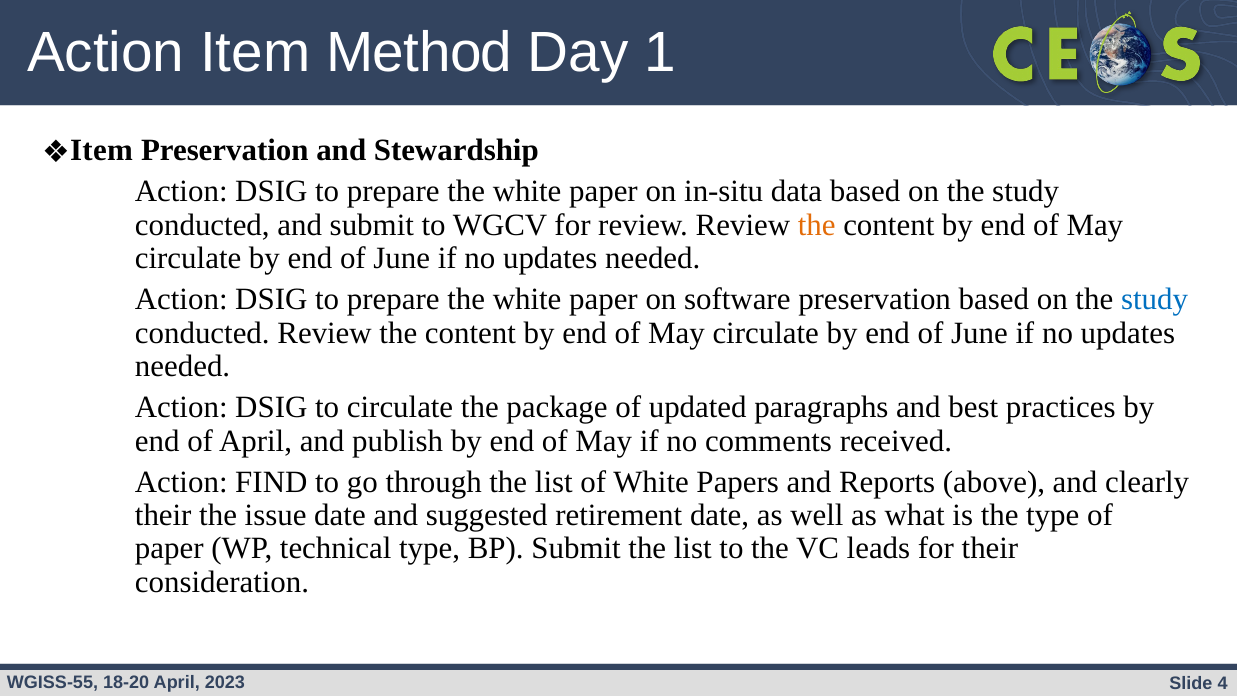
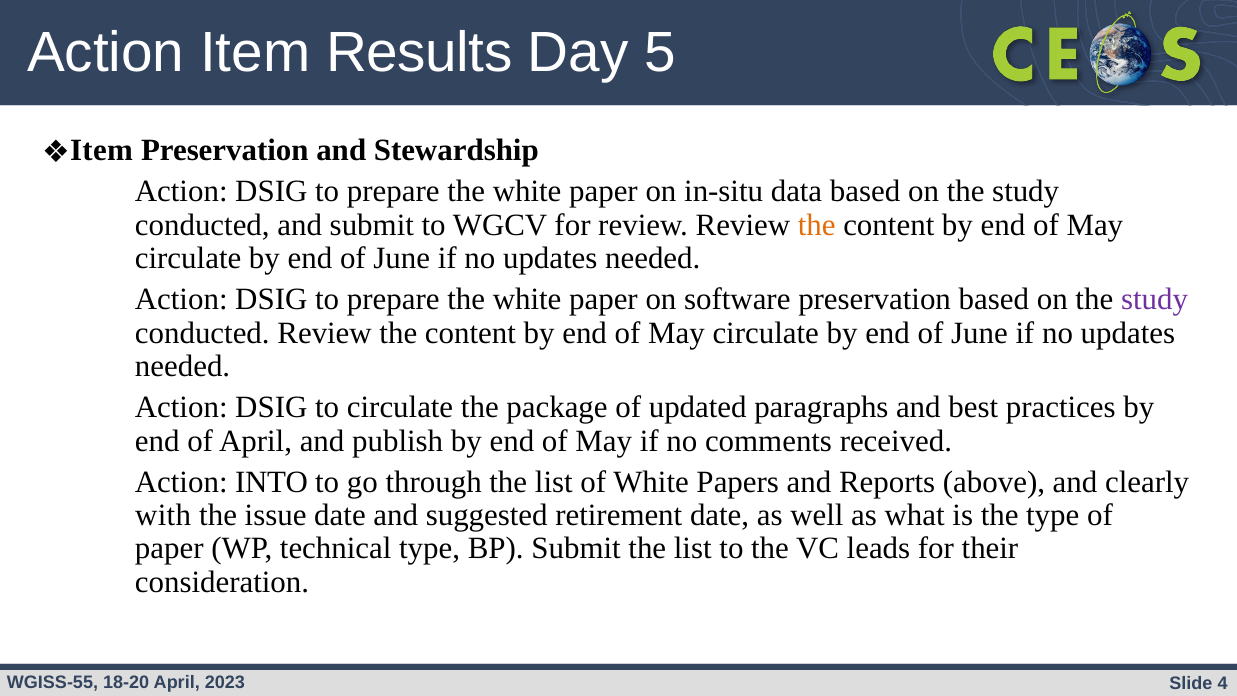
Method: Method -> Results (419, 53)
1: 1 -> 5 (660, 53)
study colour: blue -> purple (1155, 299)
FIND: FIND -> INTO (271, 482)
their: their -> with (163, 515)
